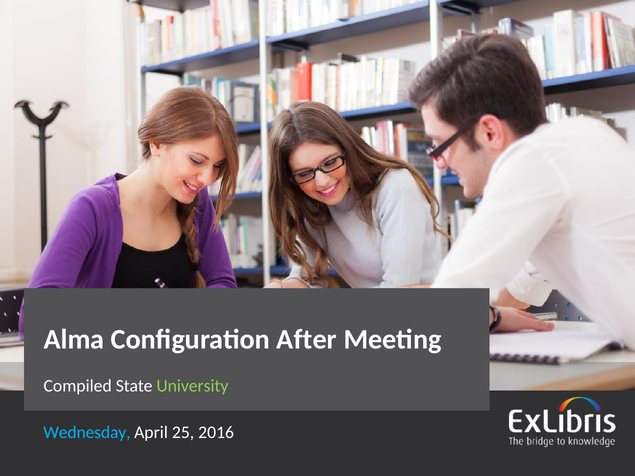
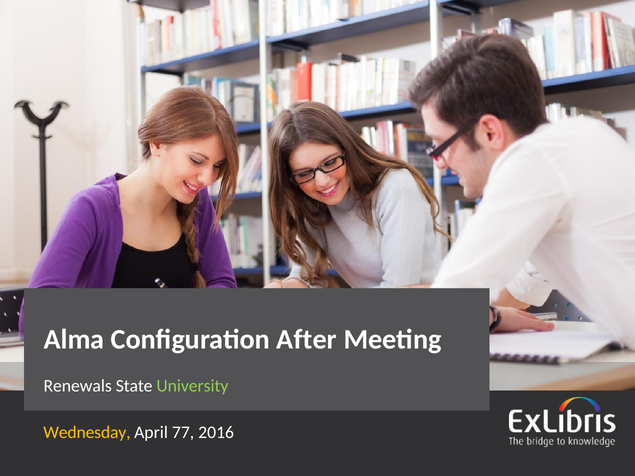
Compiled: Compiled -> Renewals (78, 386)
Wednesday colour: light blue -> yellow (87, 432)
25: 25 -> 77 (183, 432)
